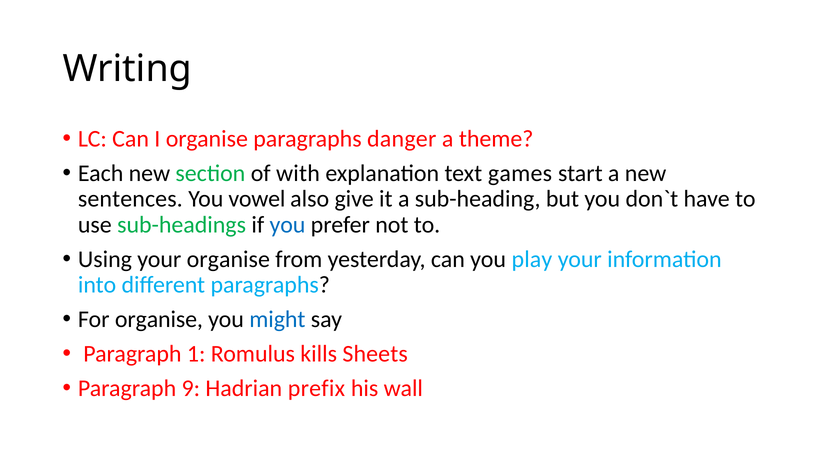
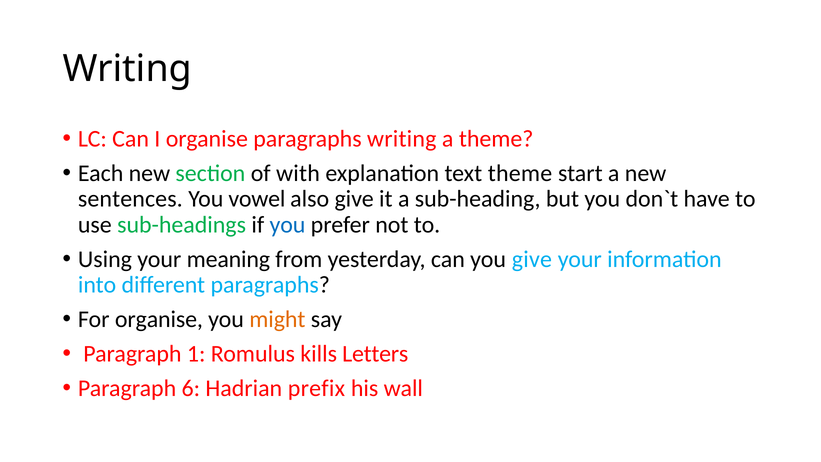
paragraphs danger: danger -> writing (402, 139)
text games: games -> theme (520, 173)
your organise: organise -> meaning (228, 259)
you play: play -> give (532, 259)
might colour: blue -> orange (277, 319)
Sheets: Sheets -> Letters (375, 354)
9: 9 -> 6 (191, 388)
